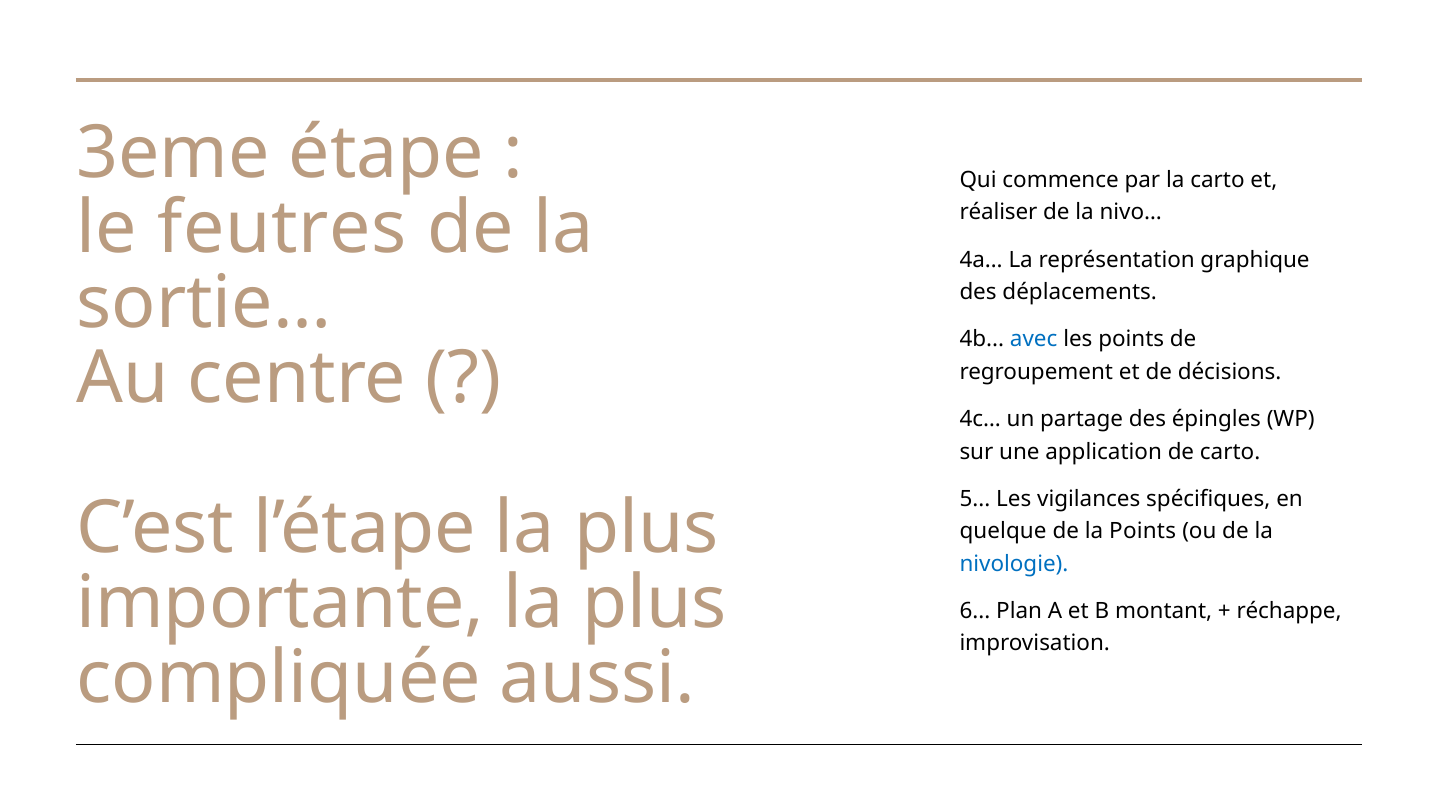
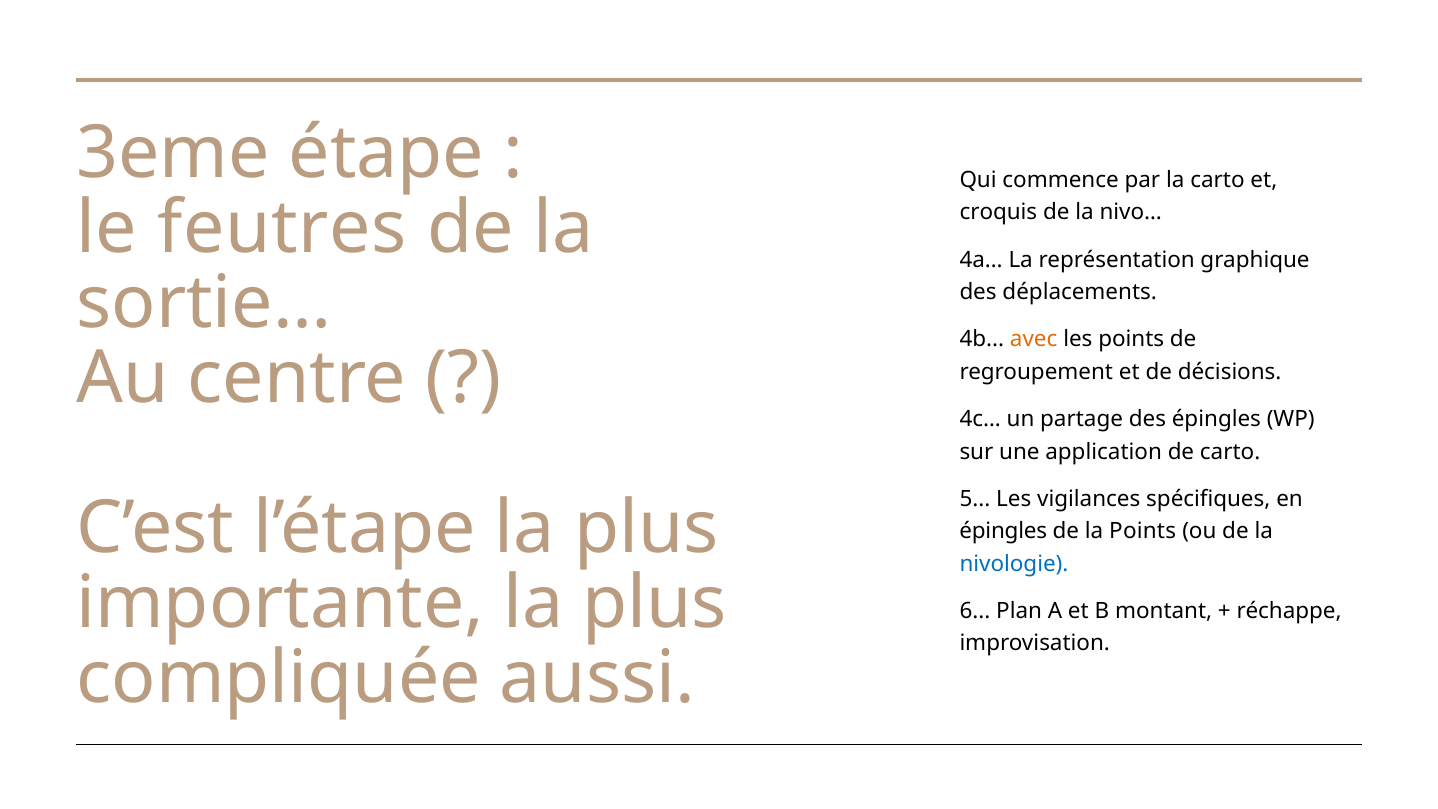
réaliser: réaliser -> croquis (998, 212)
avec colour: blue -> orange (1034, 340)
quelque: quelque -> épingles (1003, 531)
